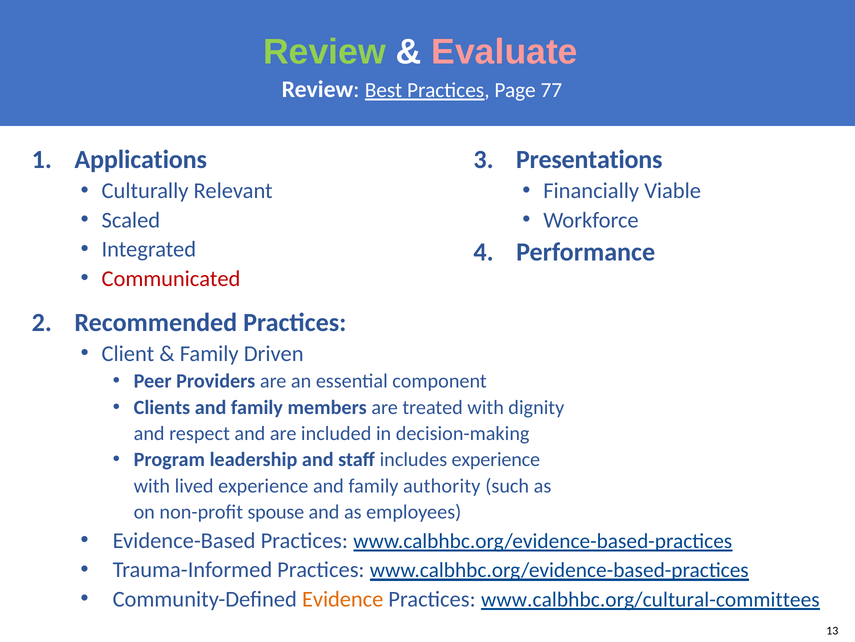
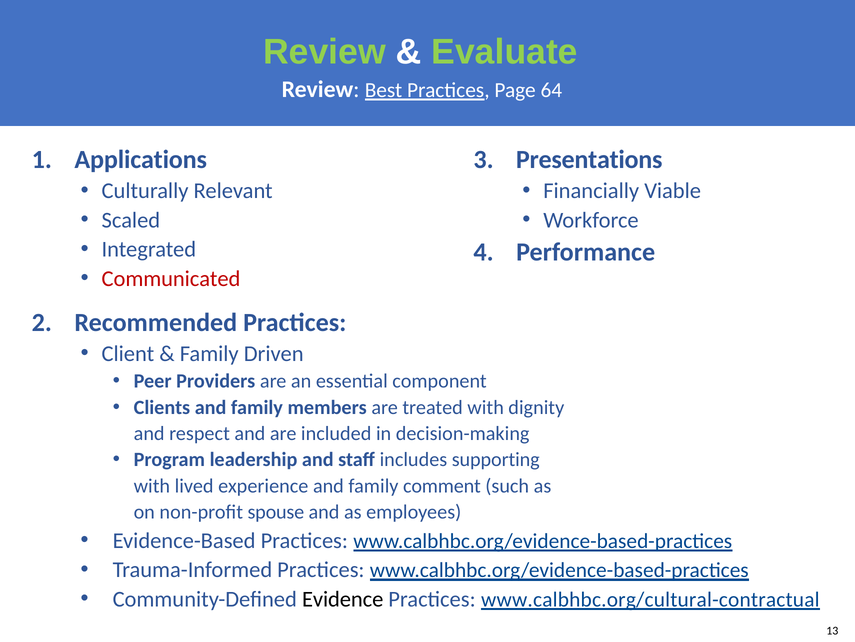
Evaluate colour: pink -> light green (505, 52)
77: 77 -> 64 (551, 90)
includes experience: experience -> supporting (496, 459)
authority: authority -> comment (442, 485)
Evidence colour: orange -> black (343, 599)
www.calbhbc.org/cultural-committees: www.calbhbc.org/cultural-committees -> www.calbhbc.org/cultural-contractual (650, 599)
